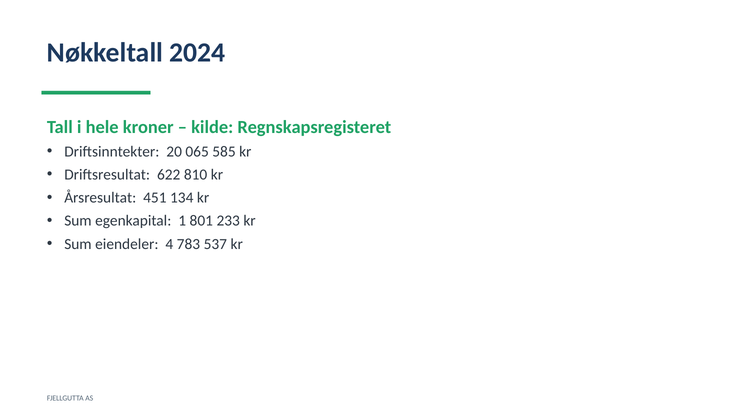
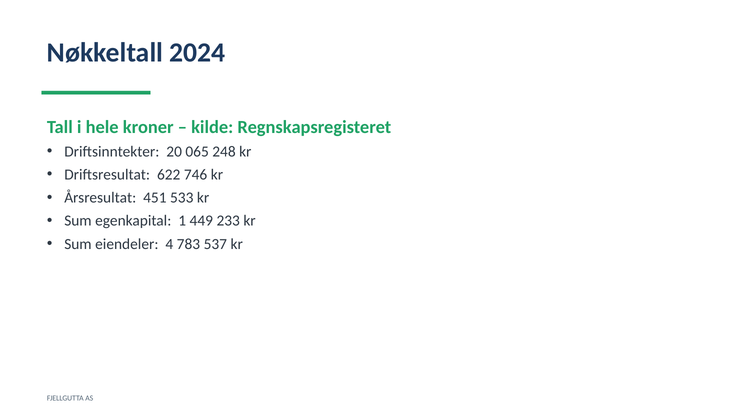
585: 585 -> 248 (224, 152)
810: 810 -> 746 (196, 175)
134: 134 -> 533 (182, 198)
801: 801 -> 449 (201, 221)
